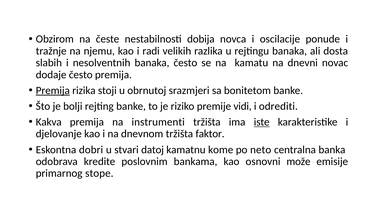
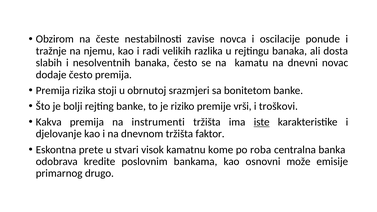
dobija: dobija -> zavise (201, 39)
Premija underline: present -> none (53, 90)
vidi: vidi -> vrši (243, 106)
odrediti: odrediti -> troškovi (278, 106)
dobri: dobri -> prete (91, 150)
datoj: datoj -> visok (153, 150)
neto: neto -> roba (261, 150)
stope: stope -> drugo (99, 173)
